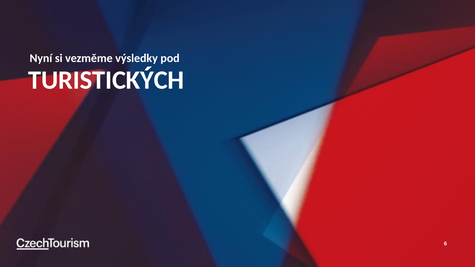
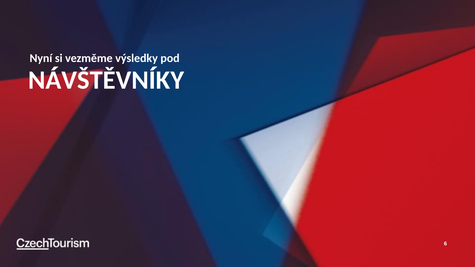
TURISTICKÝCH: TURISTICKÝCH -> NÁVŠTĚVNÍKY (106, 80)
